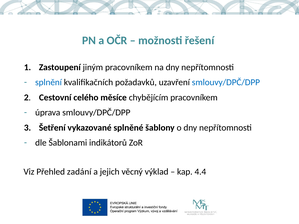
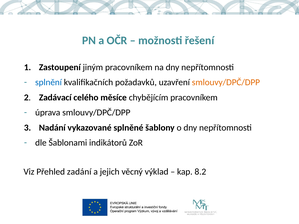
smlouvy/DPČ/DPP colour: blue -> orange (226, 82)
Cestovní: Cestovní -> Zadávací (55, 98)
Šetření: Šetření -> Nadání (52, 128)
4.4: 4.4 -> 8.2 (200, 172)
